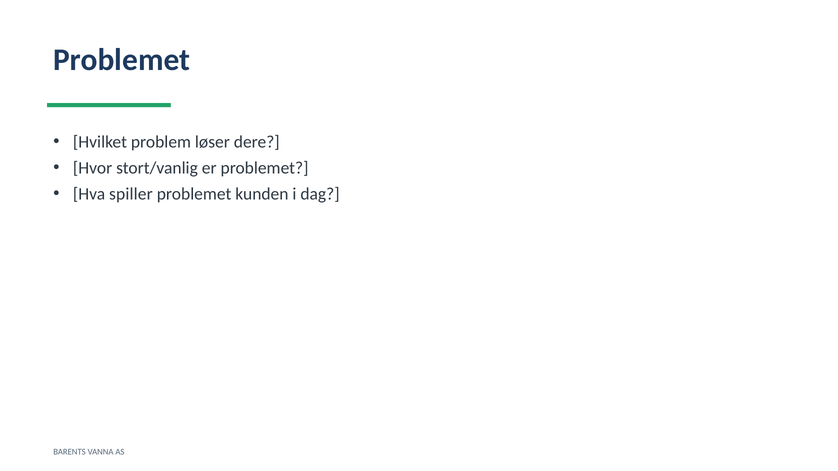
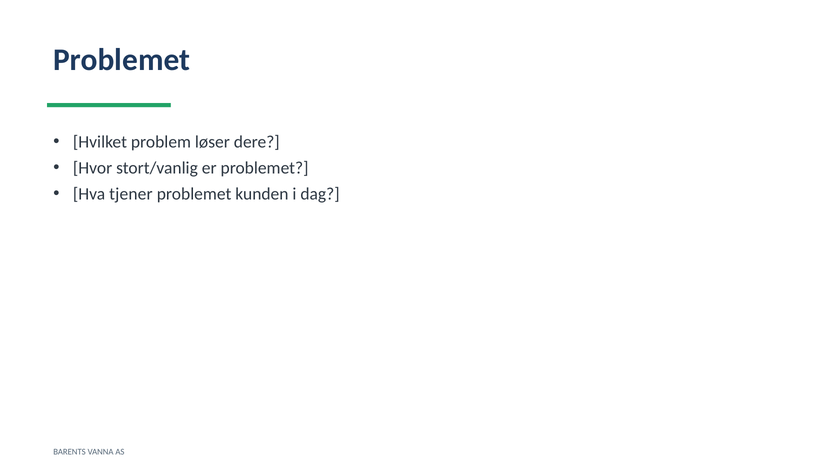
spiller: spiller -> tjener (131, 194)
